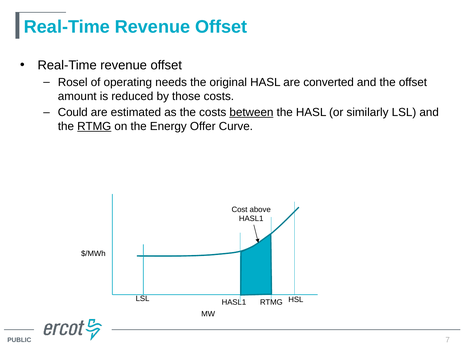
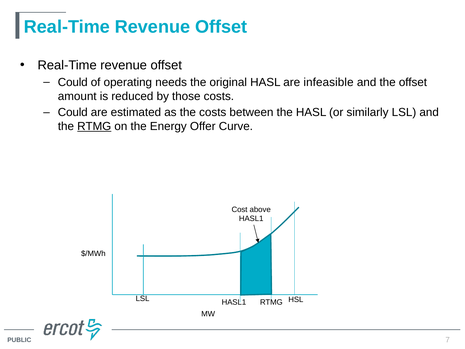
Rosel: Rosel -> Could (73, 82)
converted: converted -> infeasible (328, 82)
between underline: present -> none (251, 112)
